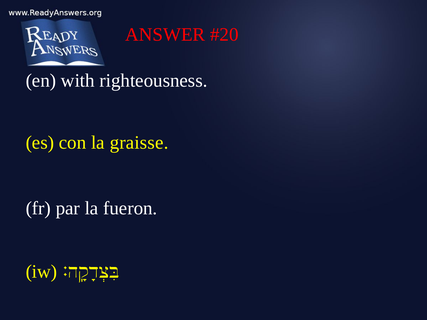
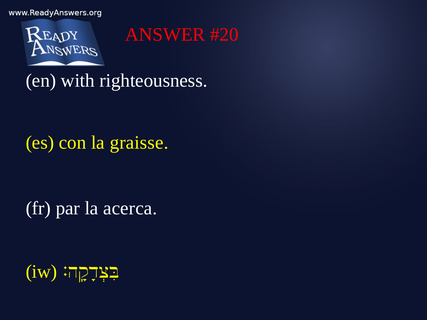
fueron: fueron -> acerca (130, 208)
